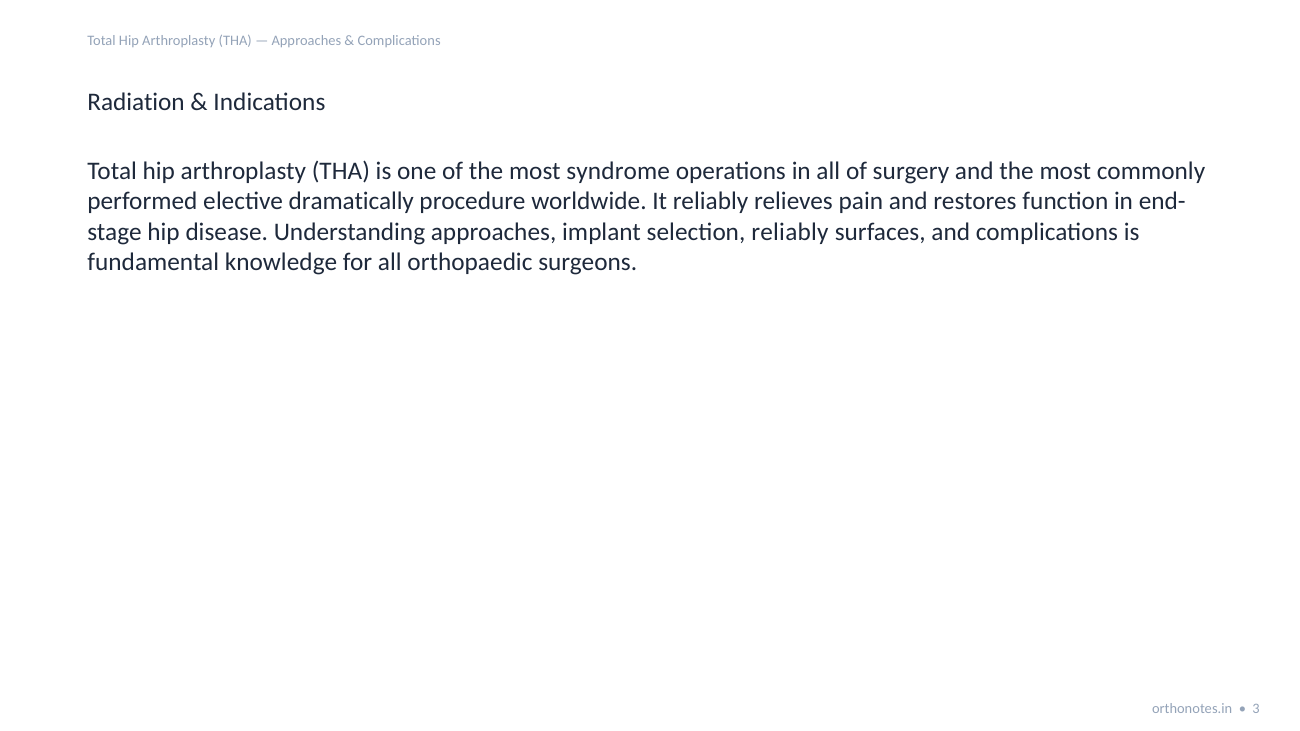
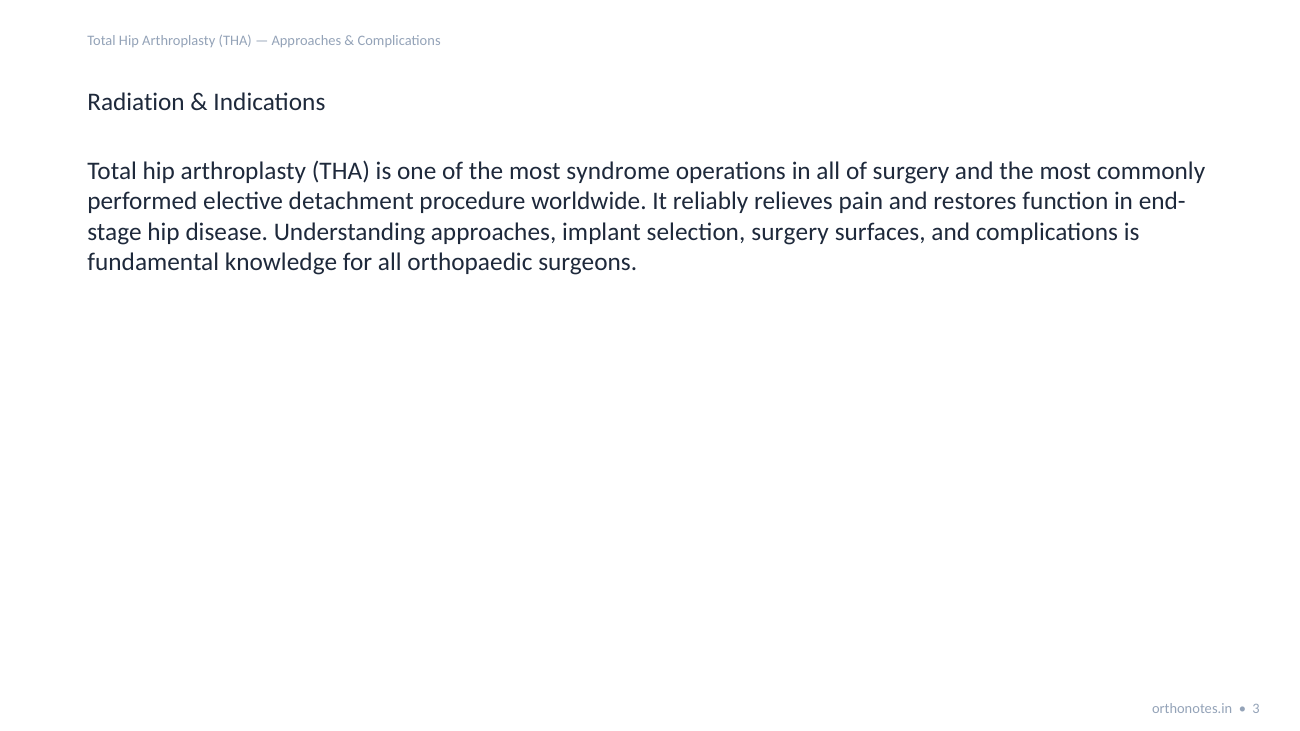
dramatically: dramatically -> detachment (351, 202)
selection reliably: reliably -> surgery (790, 232)
